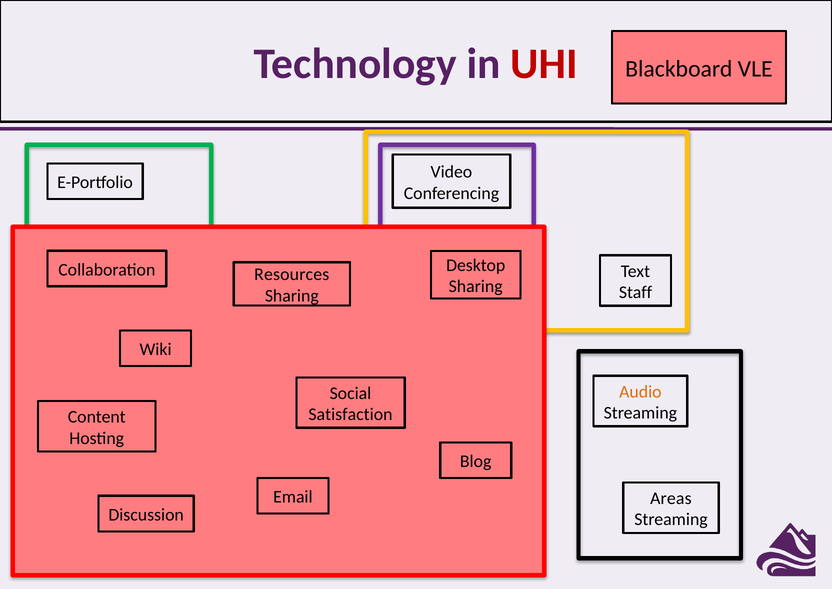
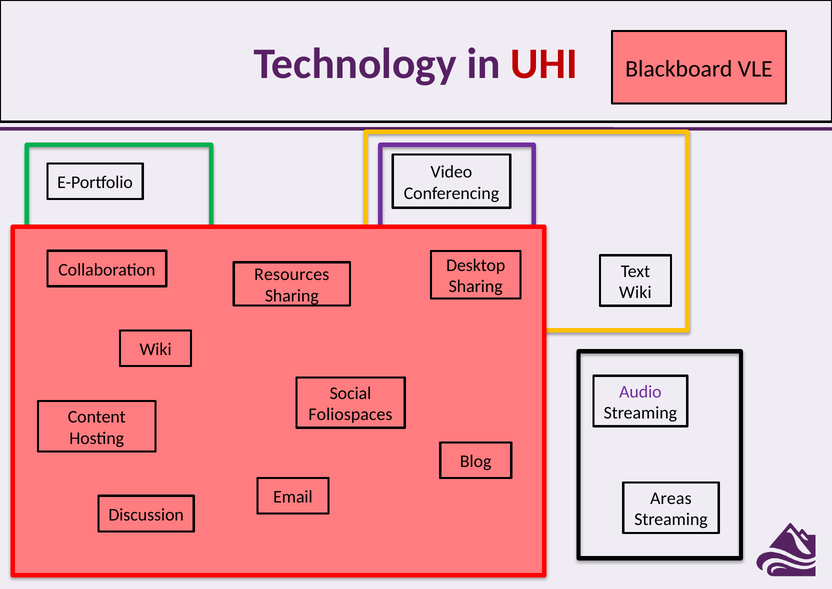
Staff: Staff -> Wiki (635, 292)
Audio colour: orange -> purple (640, 391)
Satisfaction: Satisfaction -> Foliospaces (350, 414)
